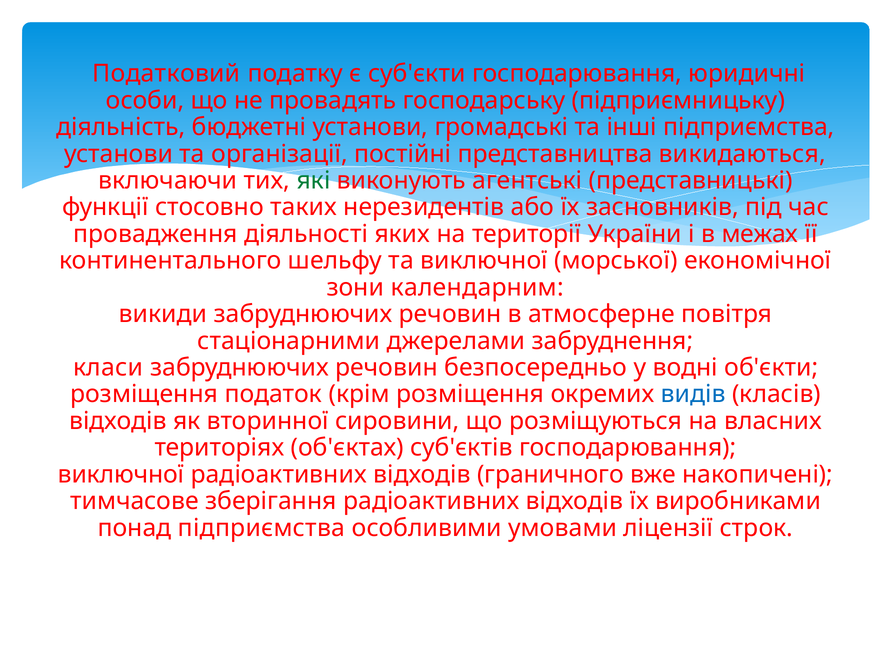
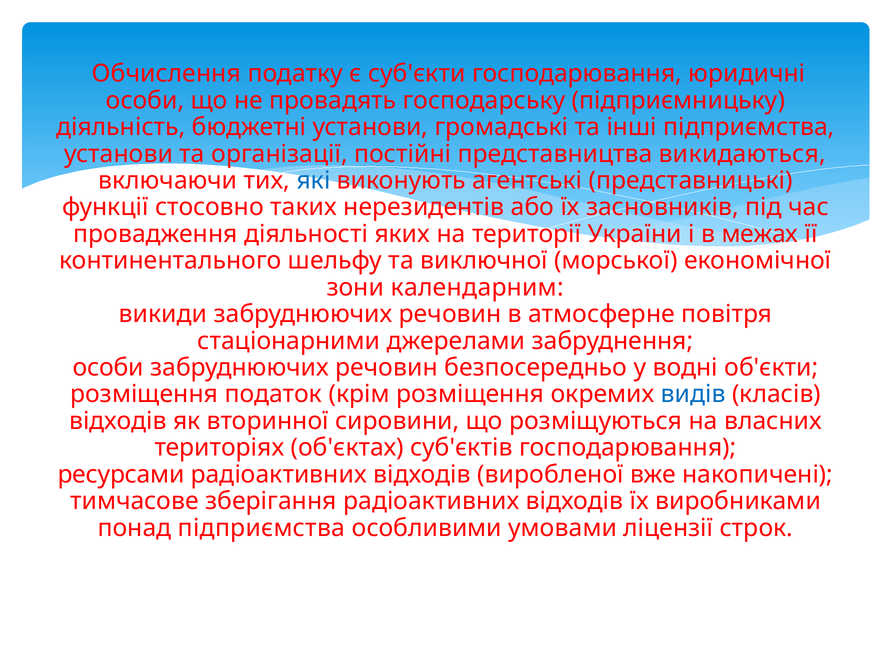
Податковий: Податковий -> Обчислення (166, 74)
які colour: green -> blue (313, 181)
класи: класи -> особи (108, 368)
виключної: виключної -> ресурсами (121, 475)
граничного: граничного -> виробленої (550, 475)
